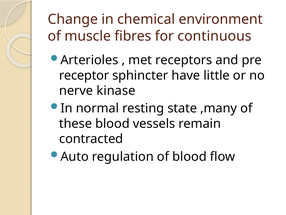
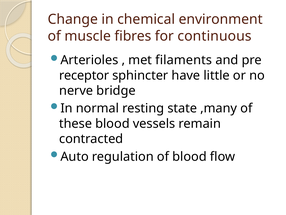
receptors: receptors -> filaments (184, 60)
kinase: kinase -> bridge (116, 90)
